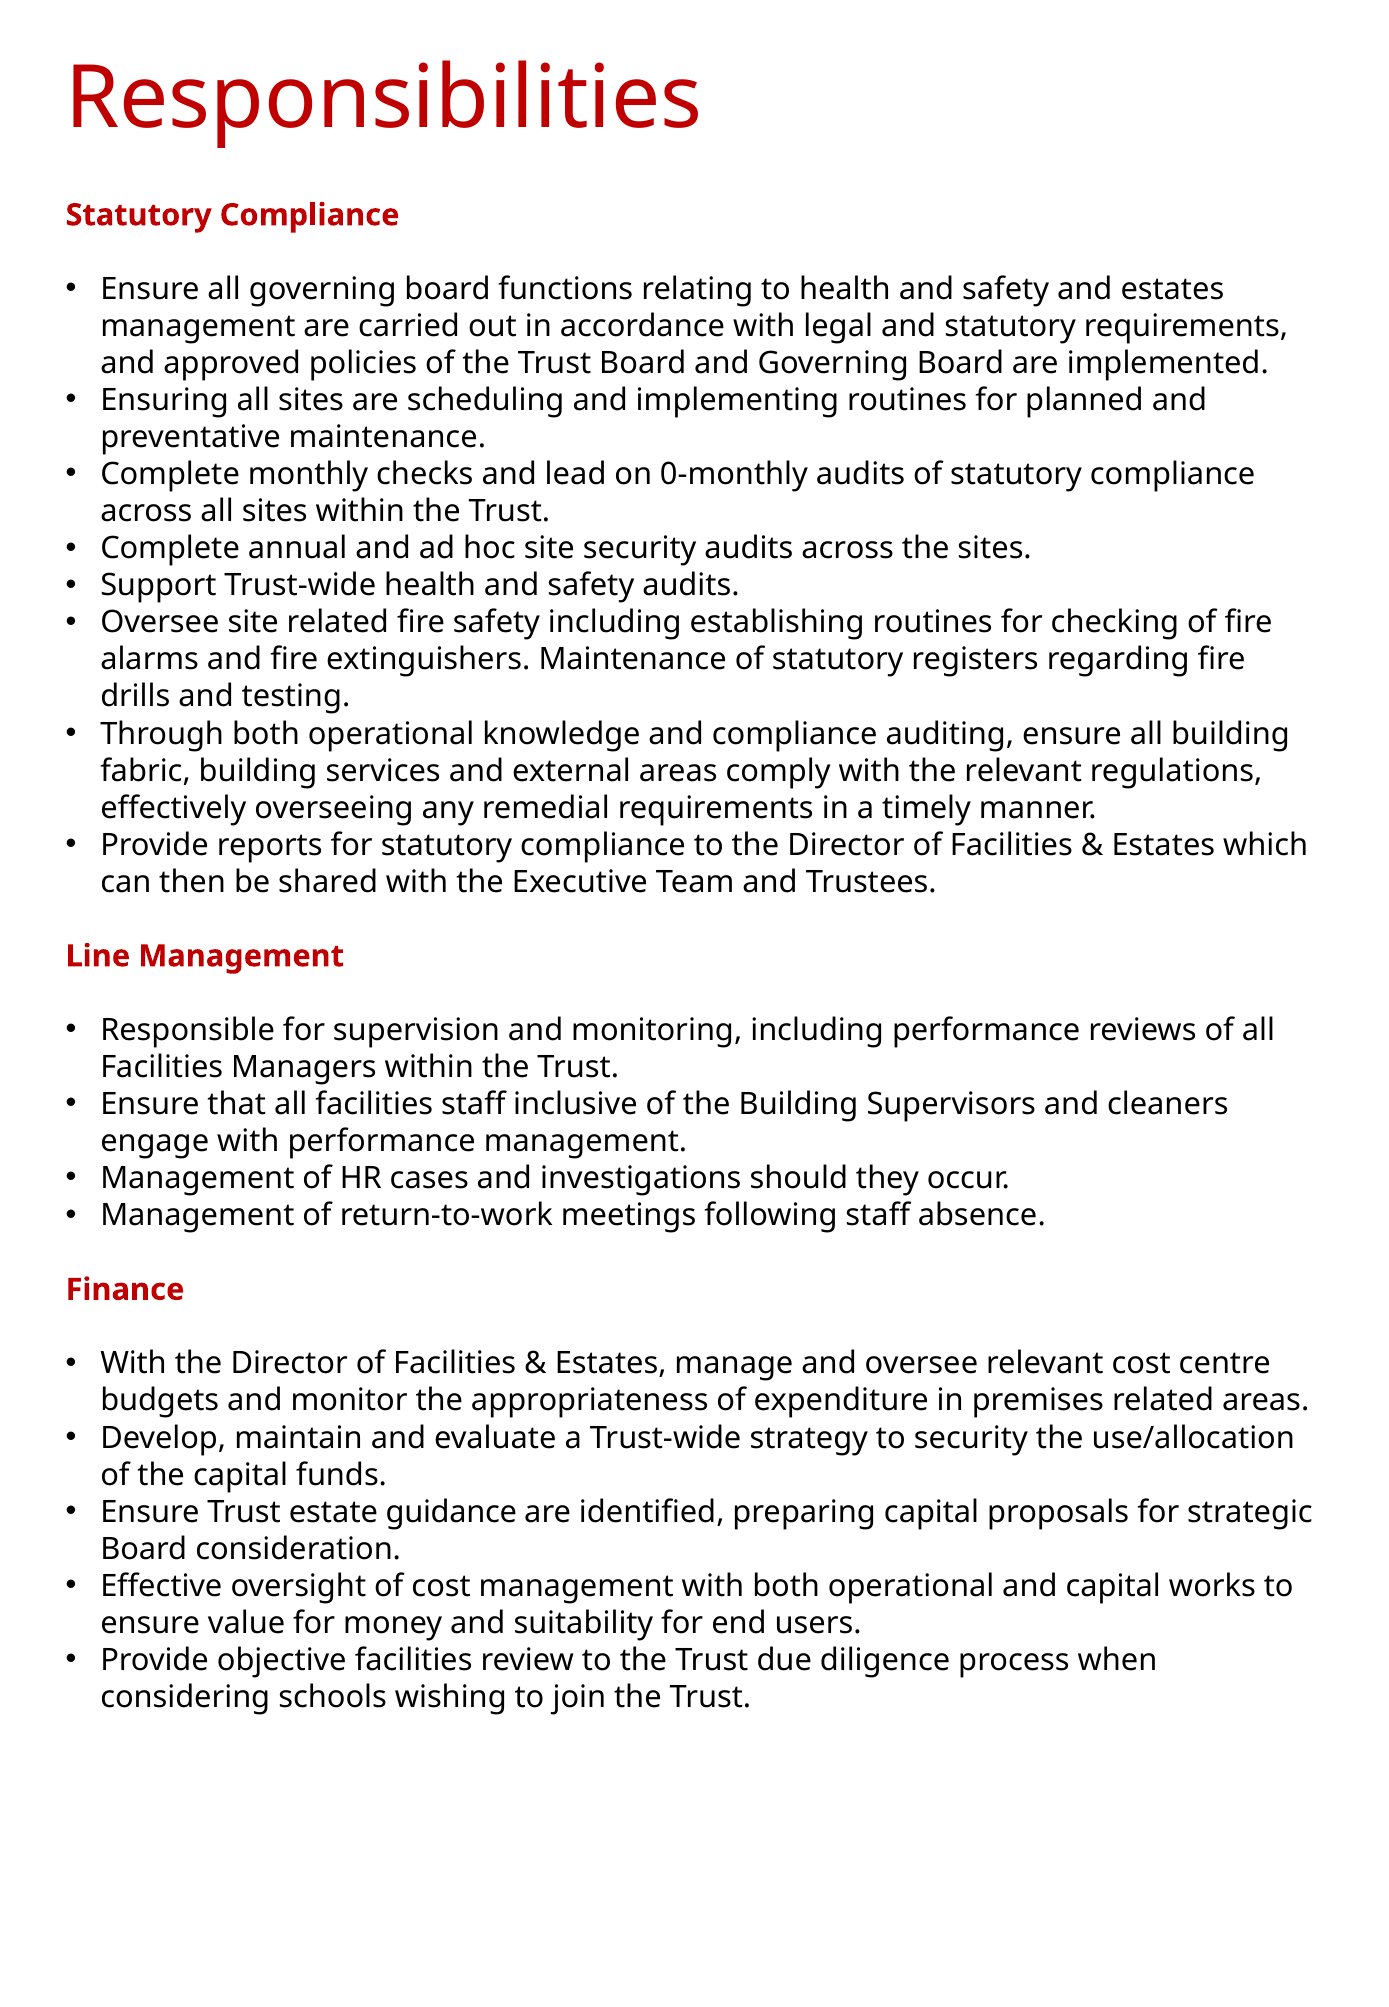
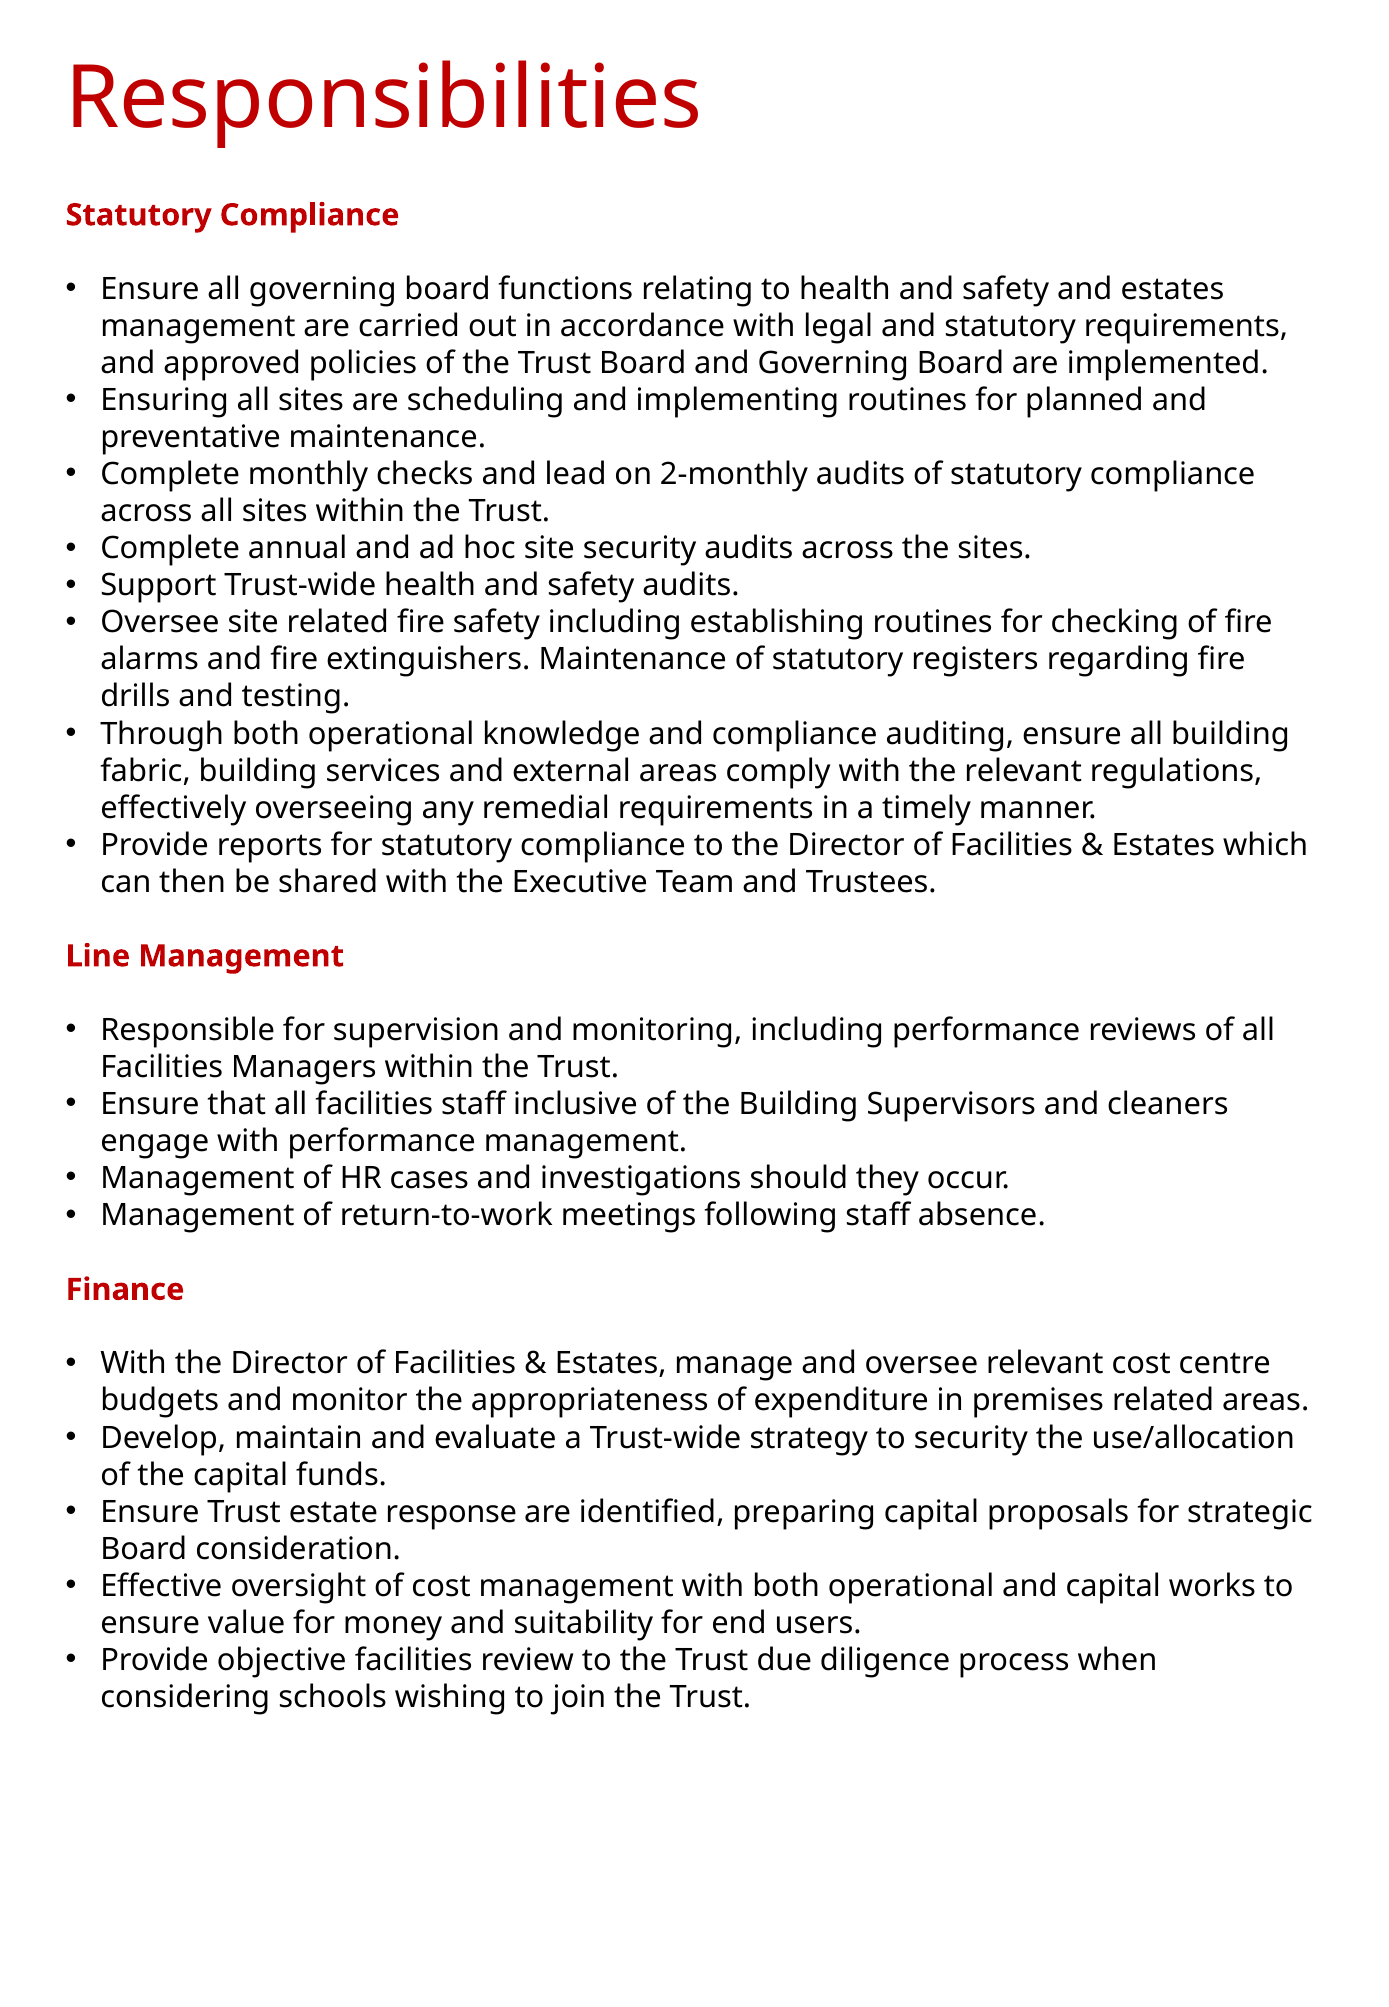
0-monthly: 0-monthly -> 2-monthly (734, 474)
guidance: guidance -> response (451, 1511)
